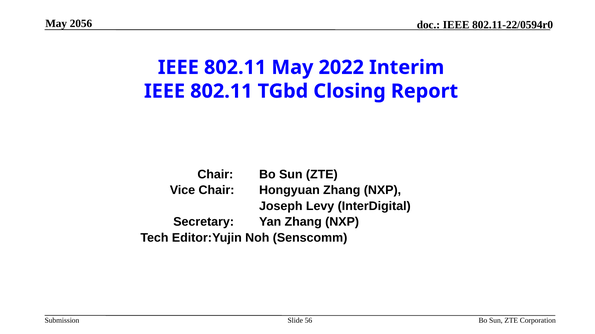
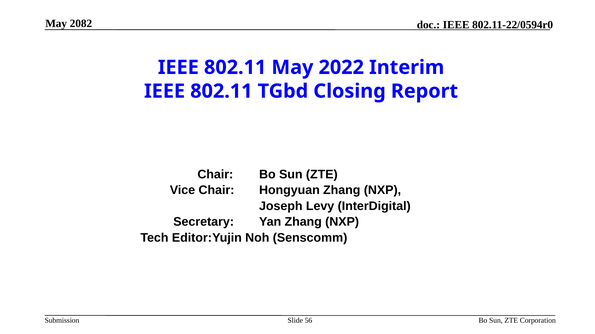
2056: 2056 -> 2082 (81, 24)
